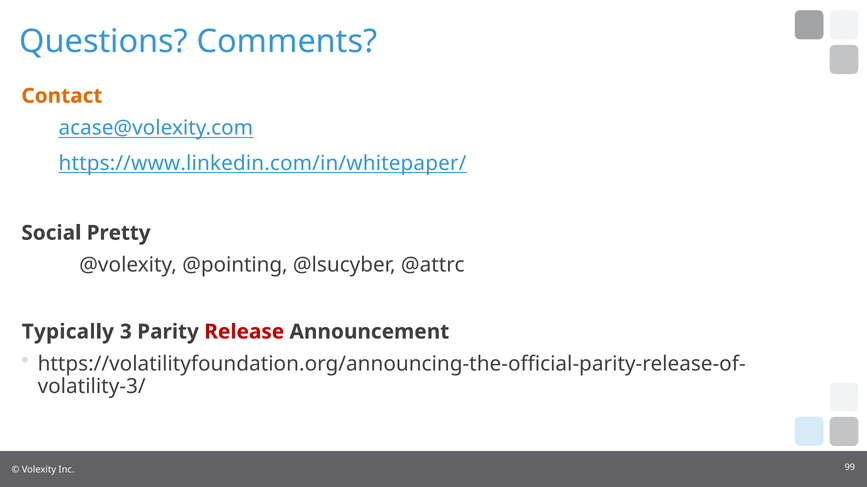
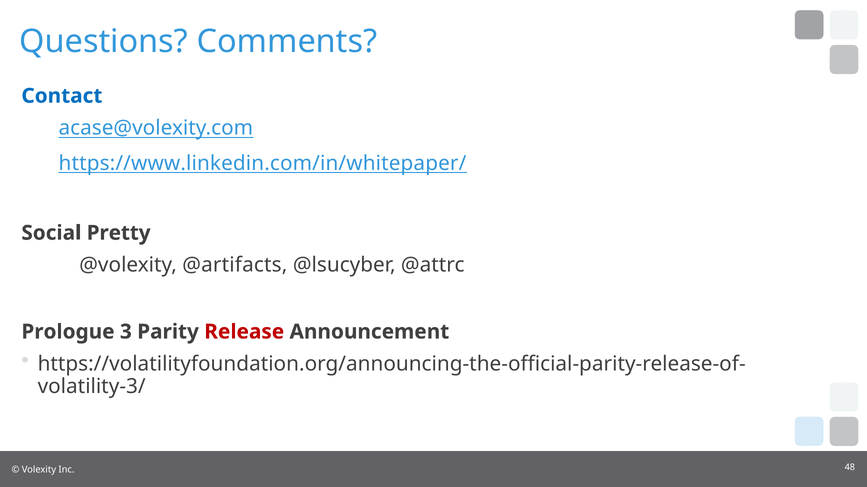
Contact colour: orange -> blue (62, 96)
@pointing: @pointing -> @artifacts (235, 265)
Typically: Typically -> Prologue (68, 332)
99: 99 -> 48 (850, 468)
